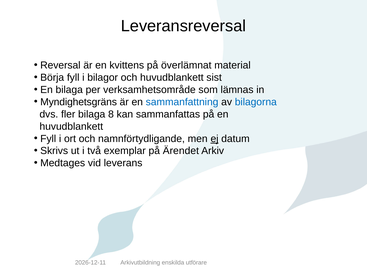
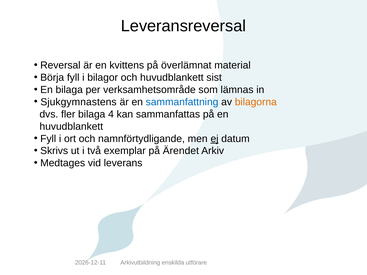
Myndighetsgräns: Myndighetsgräns -> Sjukgymnastens (79, 102)
bilagorna colour: blue -> orange (256, 102)
8: 8 -> 4 (111, 114)
